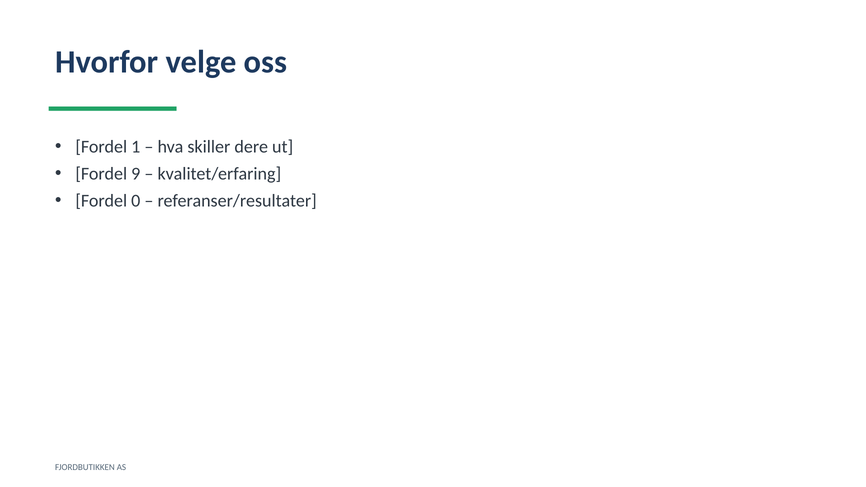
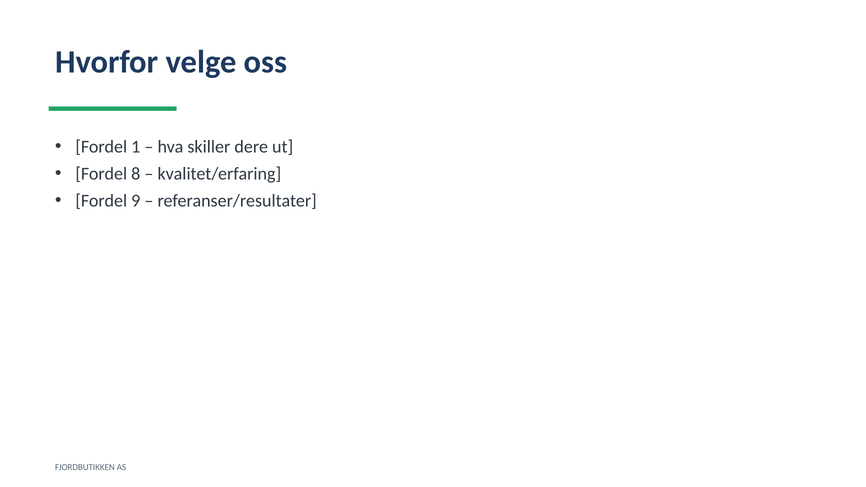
9: 9 -> 8 (136, 174)
0: 0 -> 9 (136, 201)
